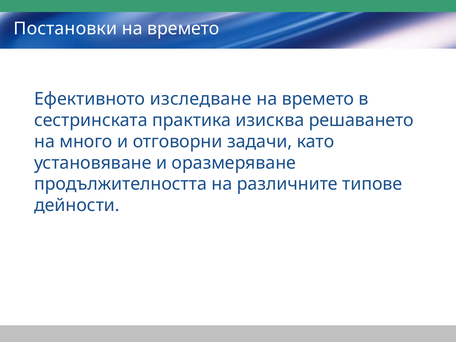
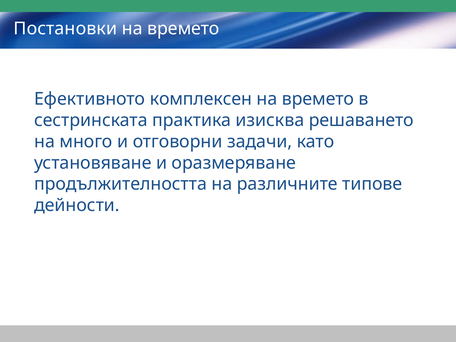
изследване: изследване -> комплексен (201, 99)
